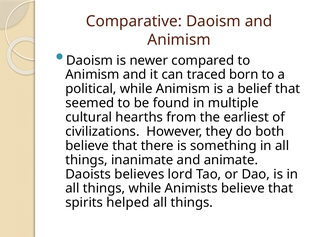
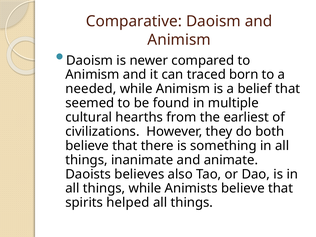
political: political -> needed (91, 89)
lord: lord -> also (180, 174)
